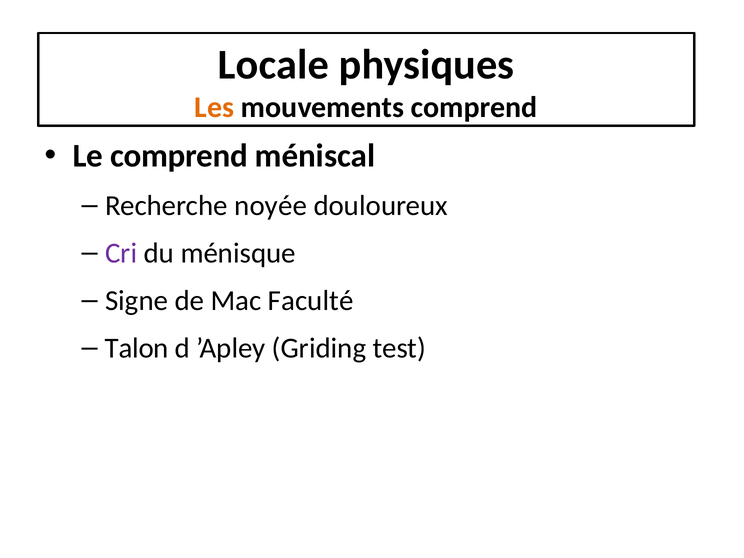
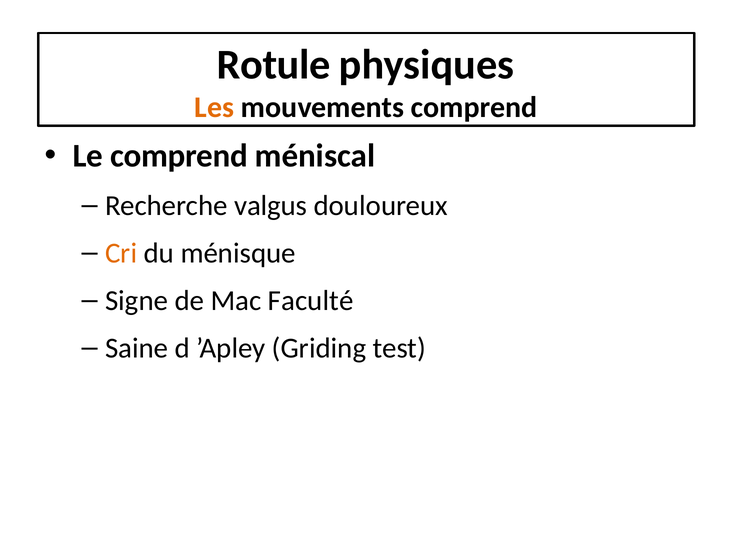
Locale: Locale -> Rotule (274, 65)
noyée: noyée -> valgus (271, 206)
Cri colour: purple -> orange (121, 253)
Talon: Talon -> Saine (137, 348)
